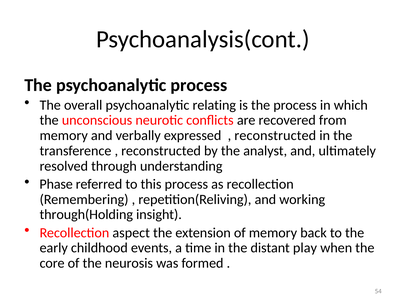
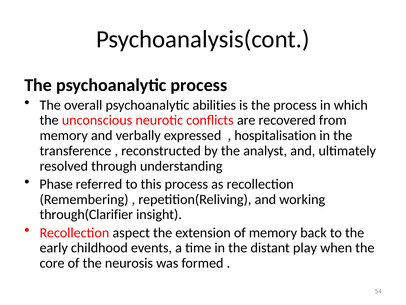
relating: relating -> abilities (214, 105)
reconstructed: reconstructed -> hospitalisation (275, 135)
through(Holding: through(Holding -> through(Clarifier (86, 214)
